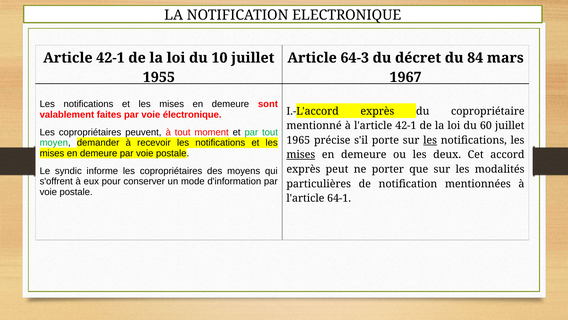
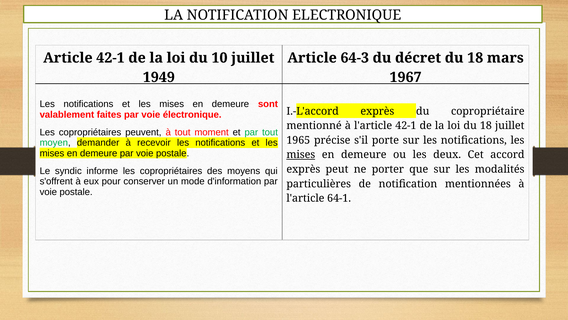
décret du 84: 84 -> 18 (475, 58)
1955: 1955 -> 1949 (159, 77)
loi du 60: 60 -> 18 (486, 126)
les underline: present -> none (430, 140)
